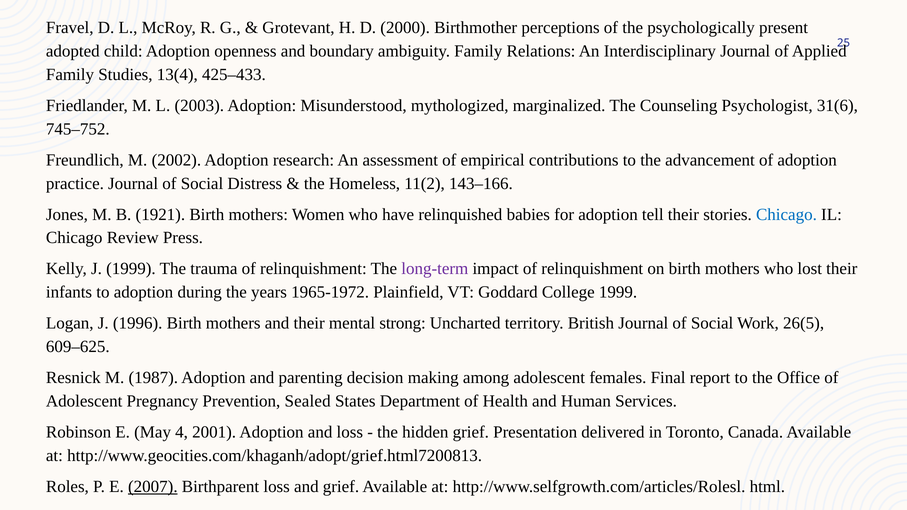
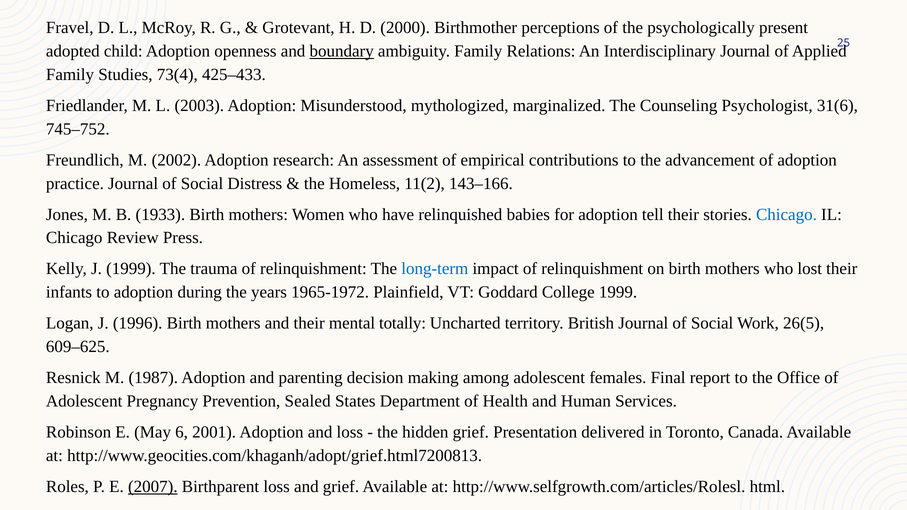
boundary underline: none -> present (342, 51)
13(4: 13(4 -> 73(4 (177, 75)
1921: 1921 -> 1933 (160, 214)
long-term colour: purple -> blue (435, 269)
strong: strong -> totally (403, 323)
4: 4 -> 6 (182, 432)
